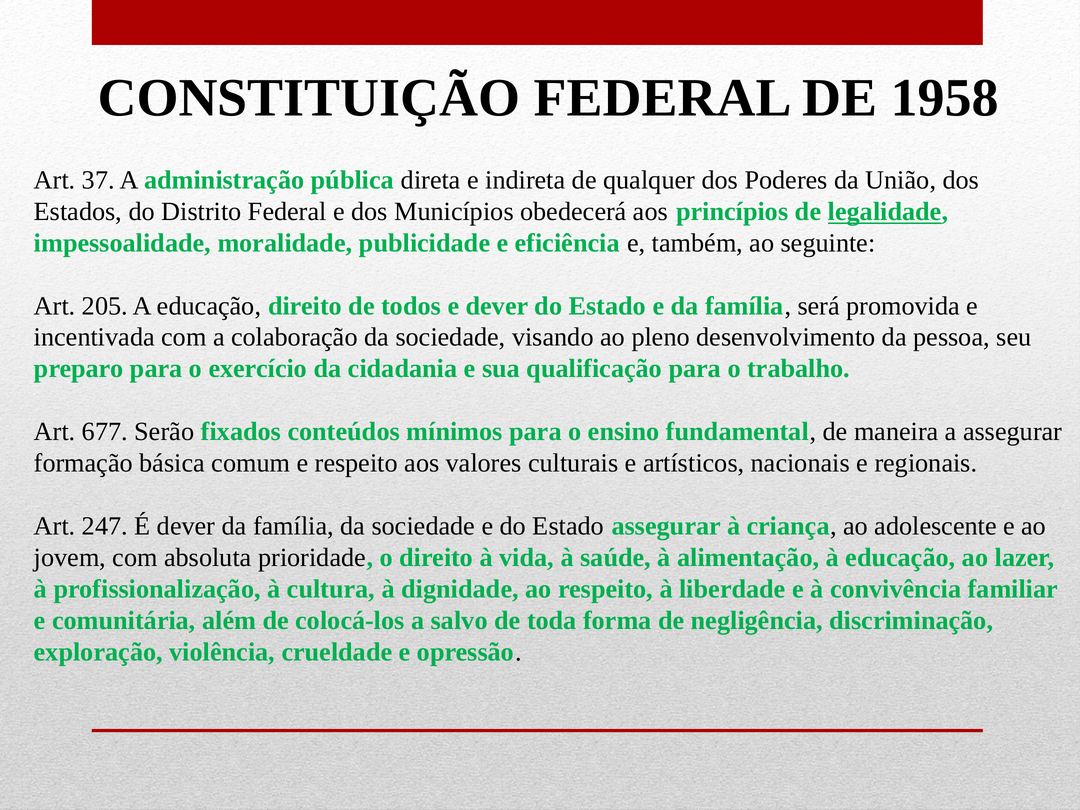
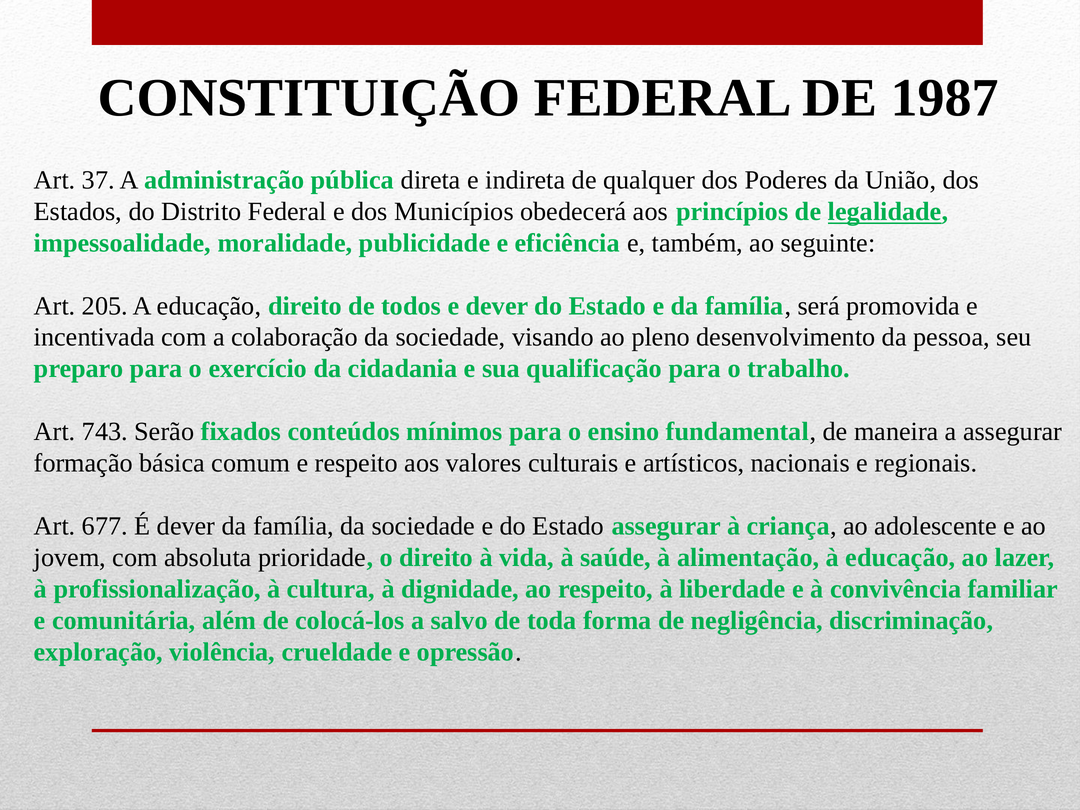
1958: 1958 -> 1987 (945, 98)
677: 677 -> 743 (105, 432)
247: 247 -> 677 (105, 526)
